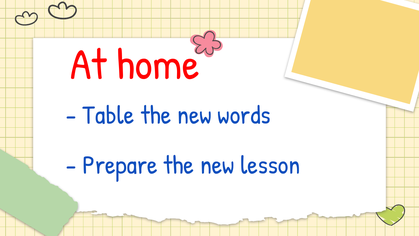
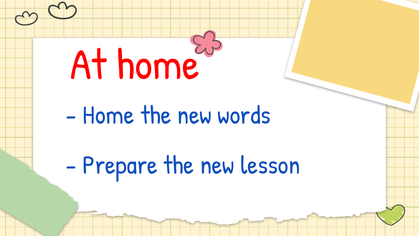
Table: Table -> Home (108, 115)
